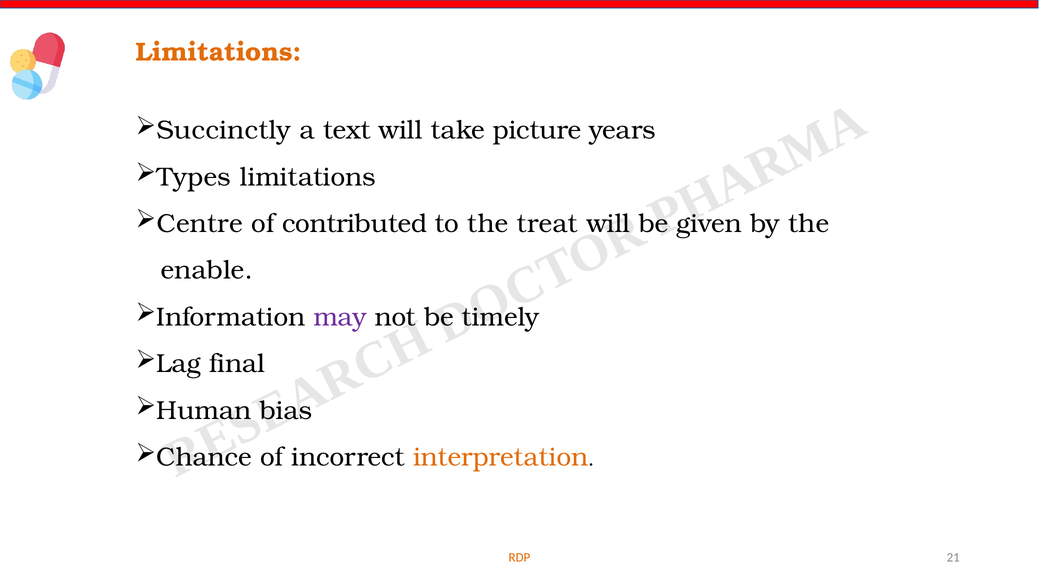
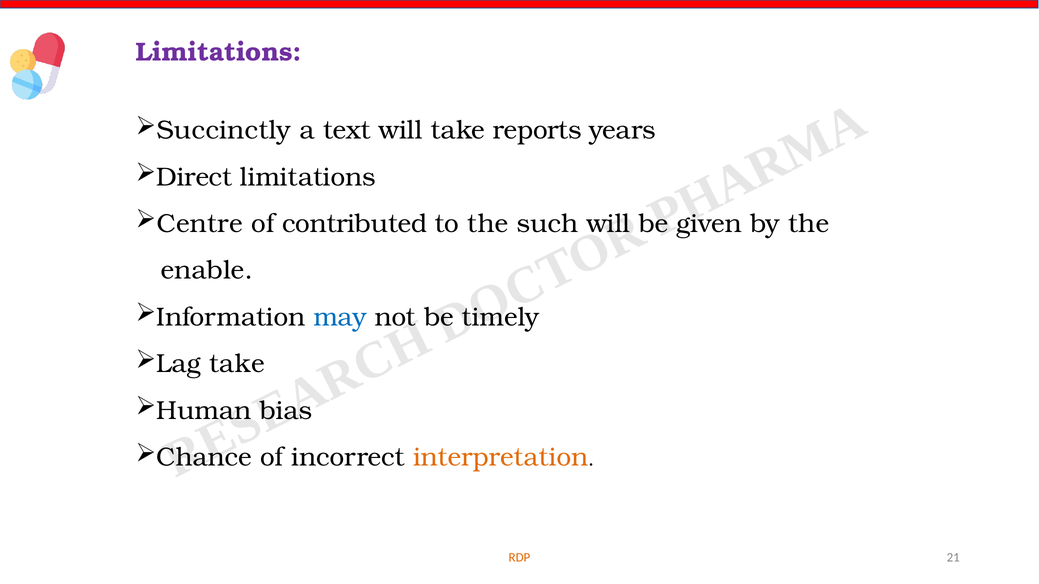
Limitations colour: orange -> purple (219, 52)
picture: picture -> reports (537, 130)
Types: Types -> Direct (194, 177)
treat: treat -> such (547, 224)
may colour: purple -> blue (340, 317)
Lag final: final -> take (237, 364)
